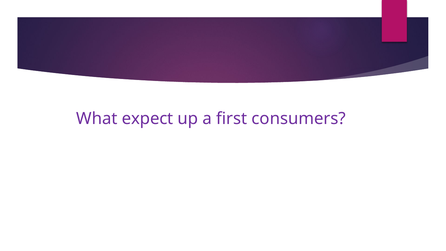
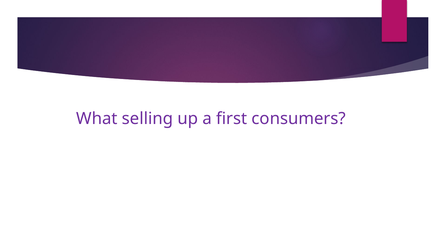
expect: expect -> selling (148, 119)
